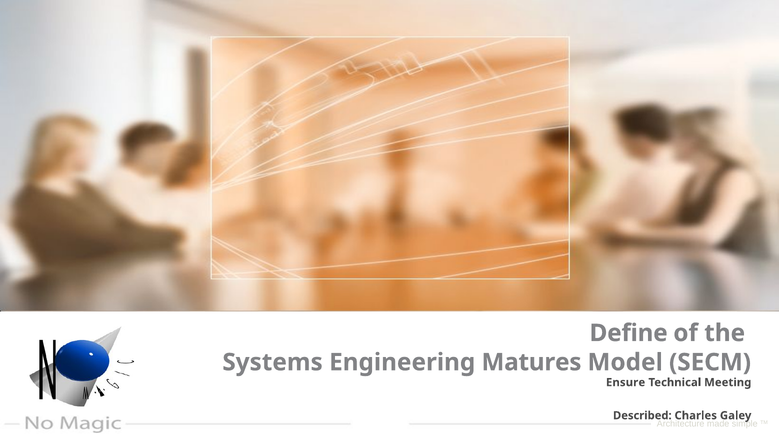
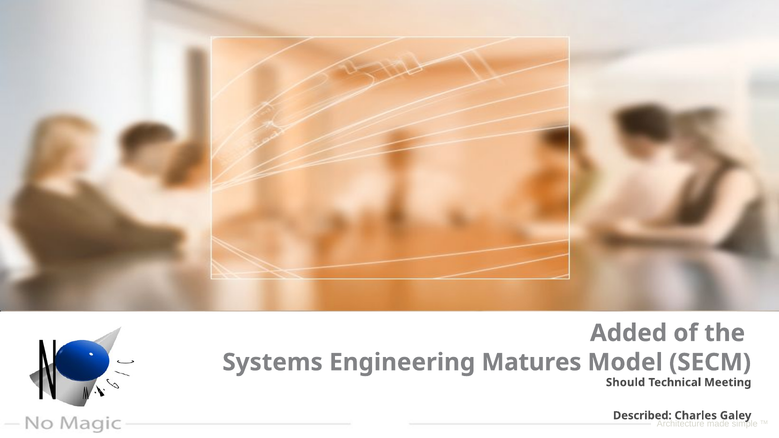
Define: Define -> Added (629, 333)
Ensure: Ensure -> Should (626, 382)
